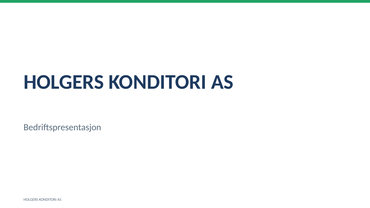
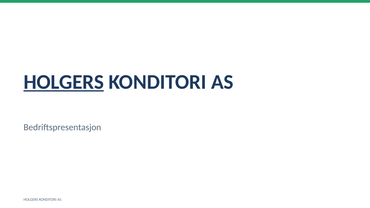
HOLGERS underline: none -> present (64, 82)
